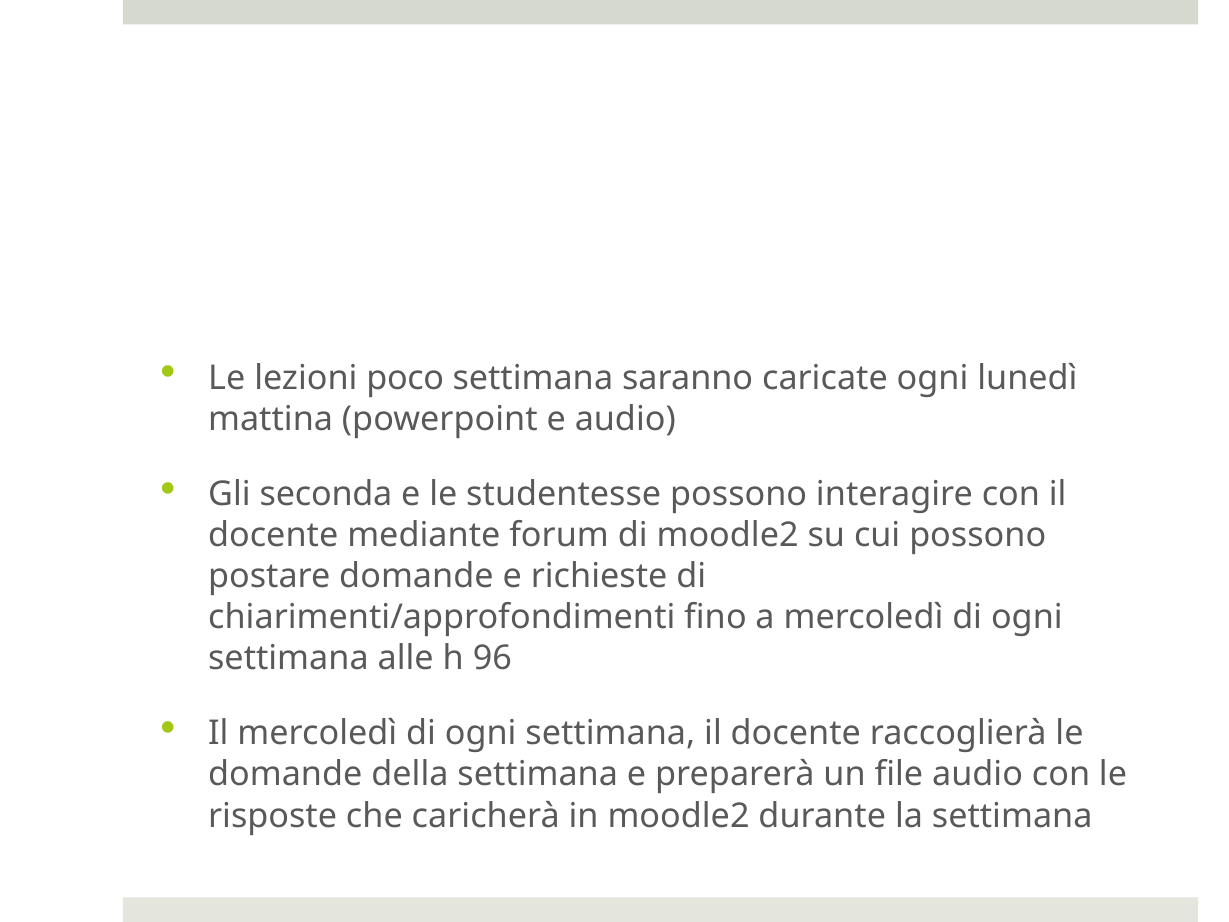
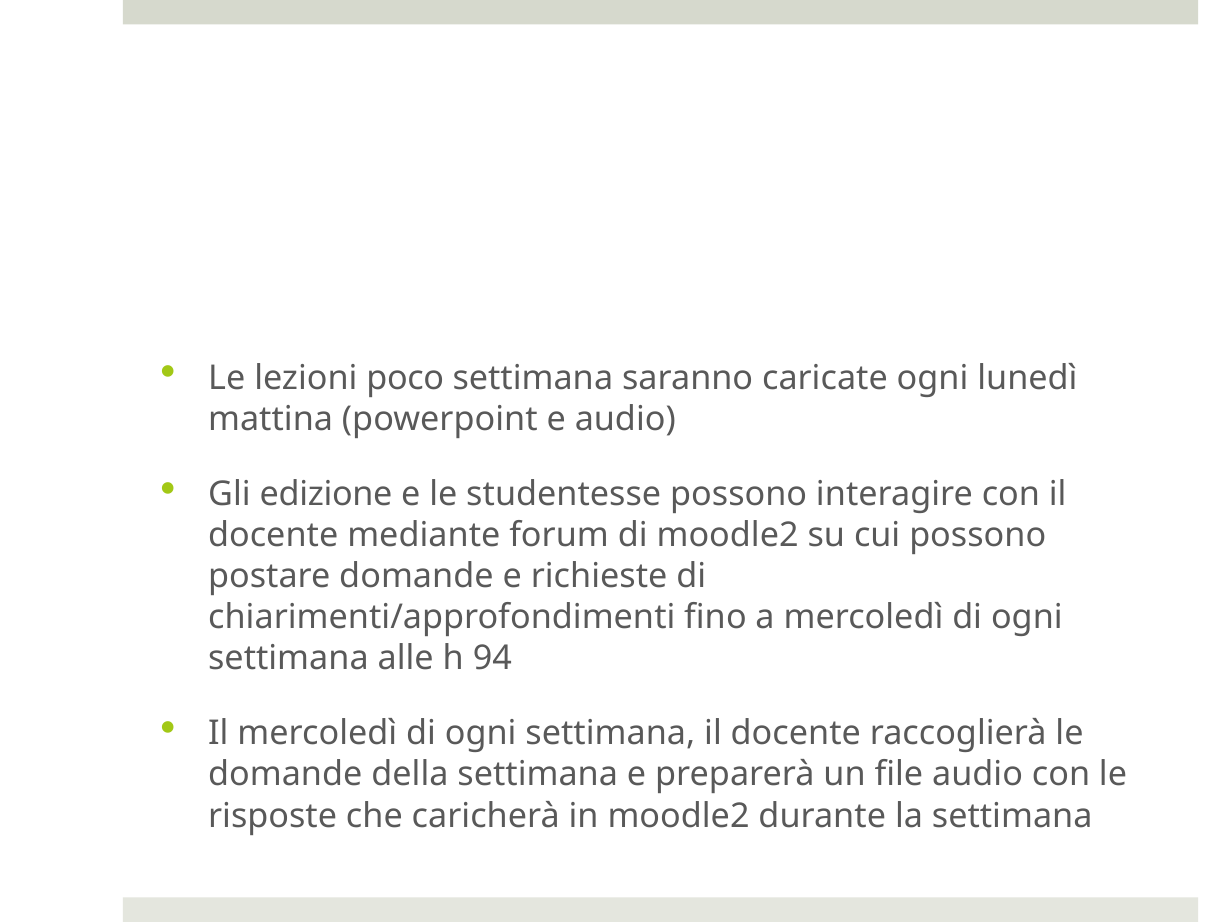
seconda: seconda -> edizione (326, 494)
96: 96 -> 94 (492, 658)
